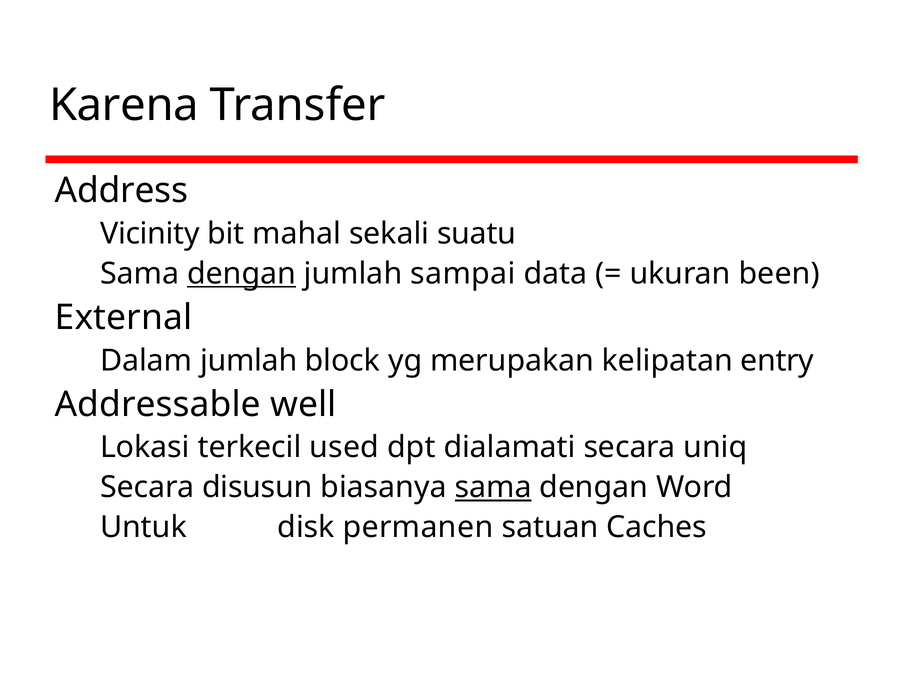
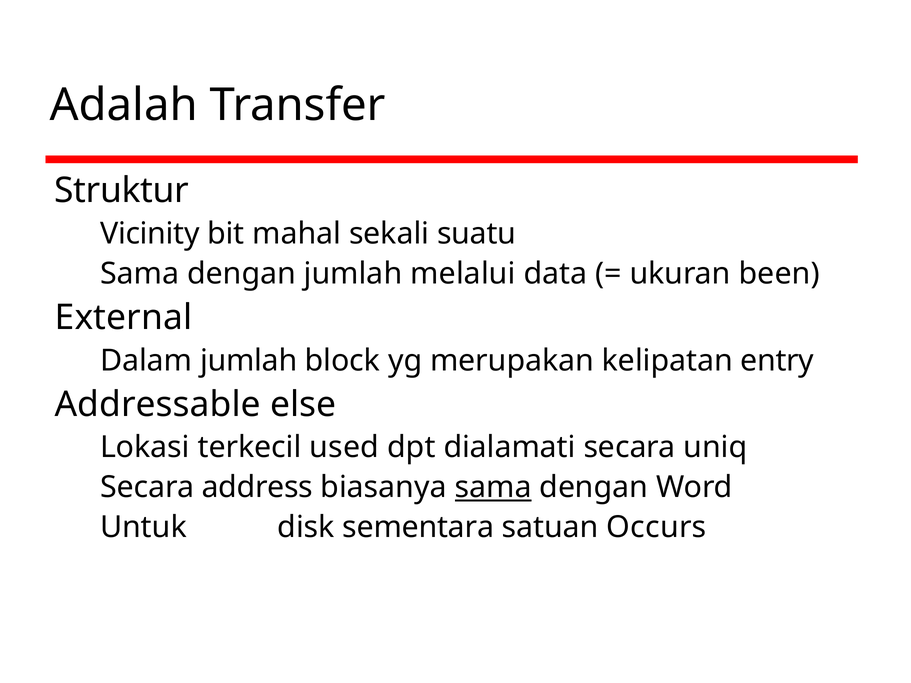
Karena: Karena -> Adalah (124, 105)
Address: Address -> Struktur (122, 191)
dengan underline: present -> none (242, 274)
sampai: sampai -> melalui (463, 274)
well: well -> else (303, 405)
disusun: disusun -> address (257, 488)
permanen: permanen -> sementara (418, 528)
Caches: Caches -> Occurs (656, 528)
